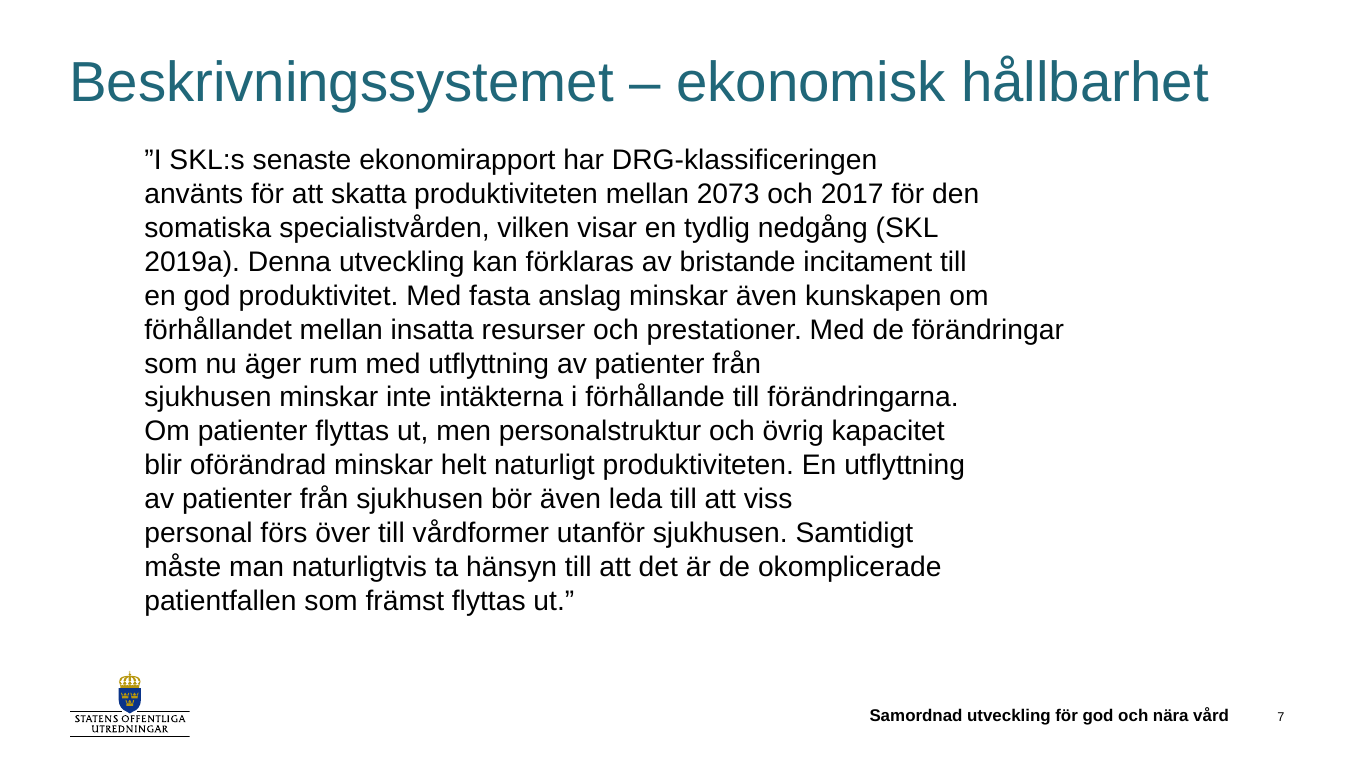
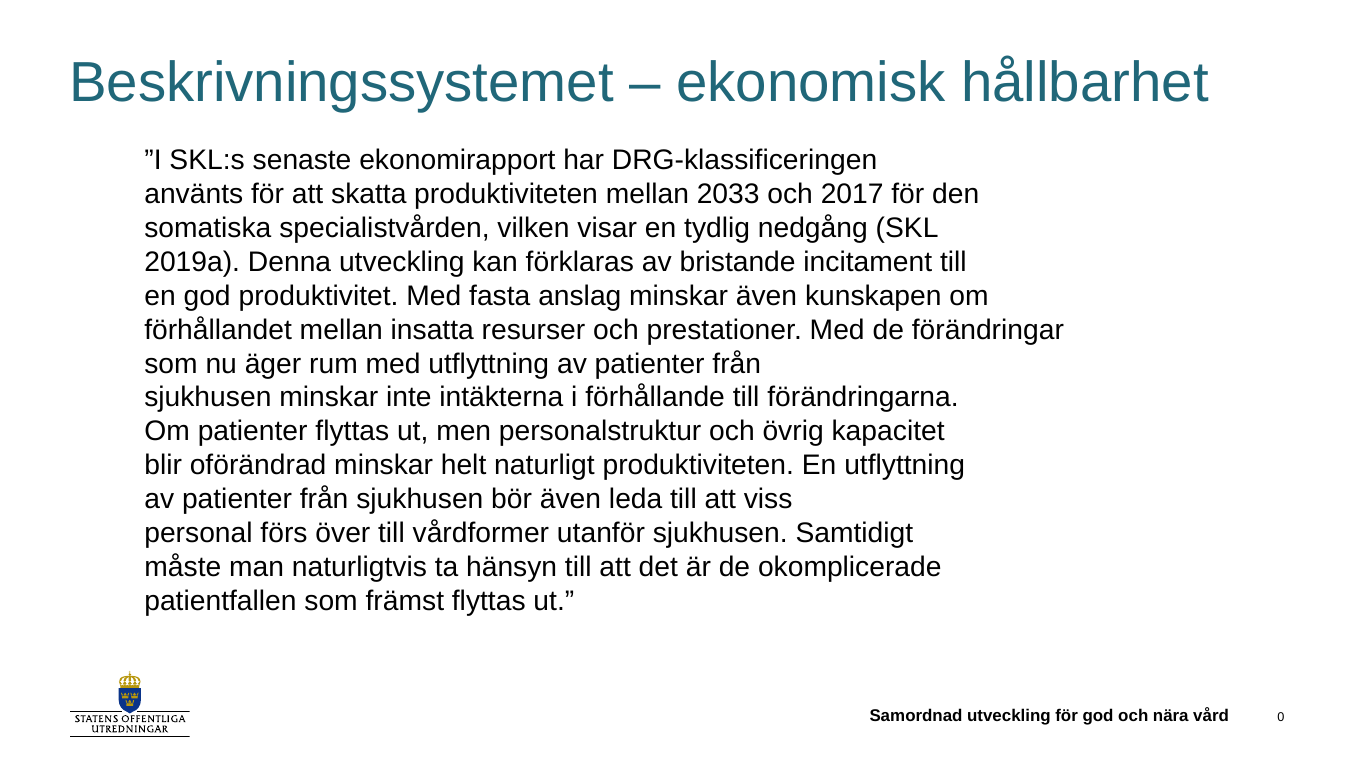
2073: 2073 -> 2033 (728, 194)
7: 7 -> 0 (1281, 717)
